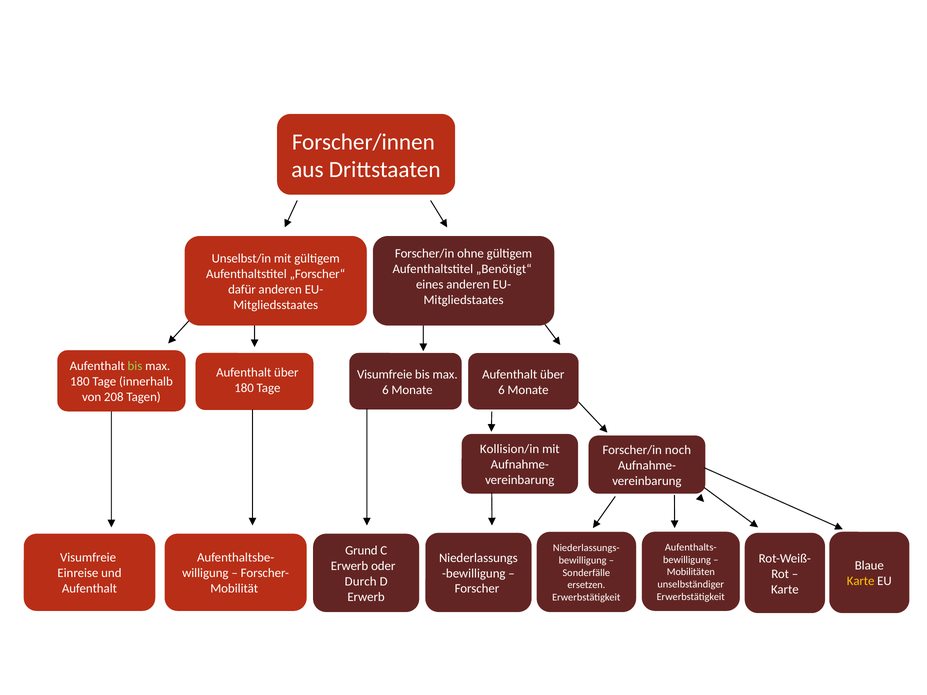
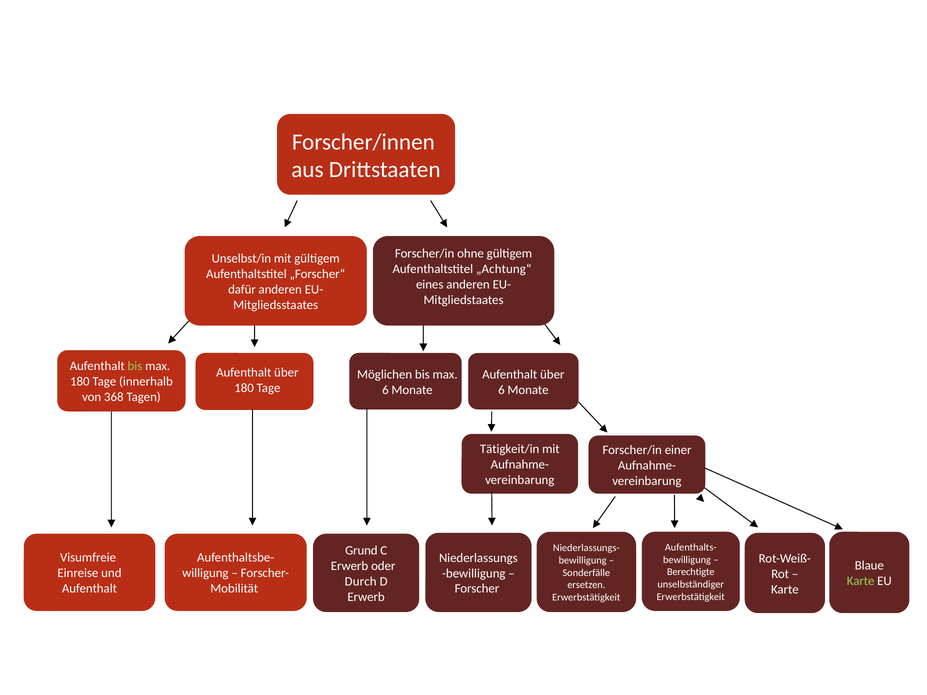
„Benötigt“: „Benötigt“ -> „Achtung“ (504, 269)
Visumfreie: Visumfreie -> Möglichen (385, 374)
208: 208 -> 368 (114, 397)
Kollision/in: Kollision/in -> Tätigkeit/in (510, 449)
noch: noch -> einer (678, 450)
Mobilitäten: Mobilitäten -> Berechtigte (691, 572)
Karte colour: yellow -> light green (861, 581)
